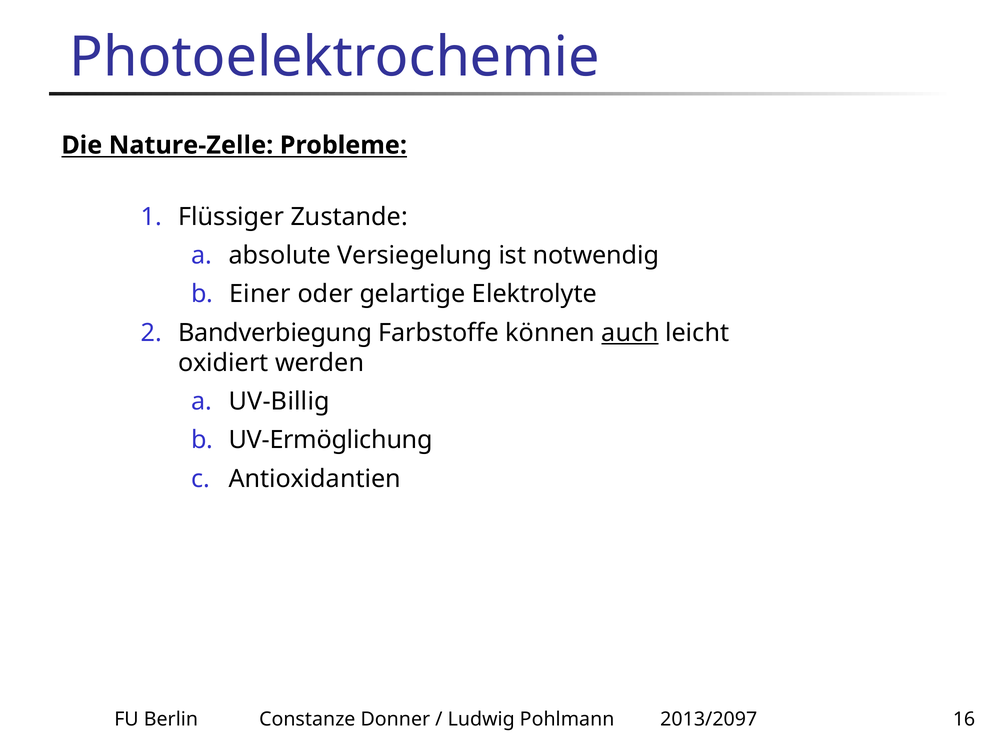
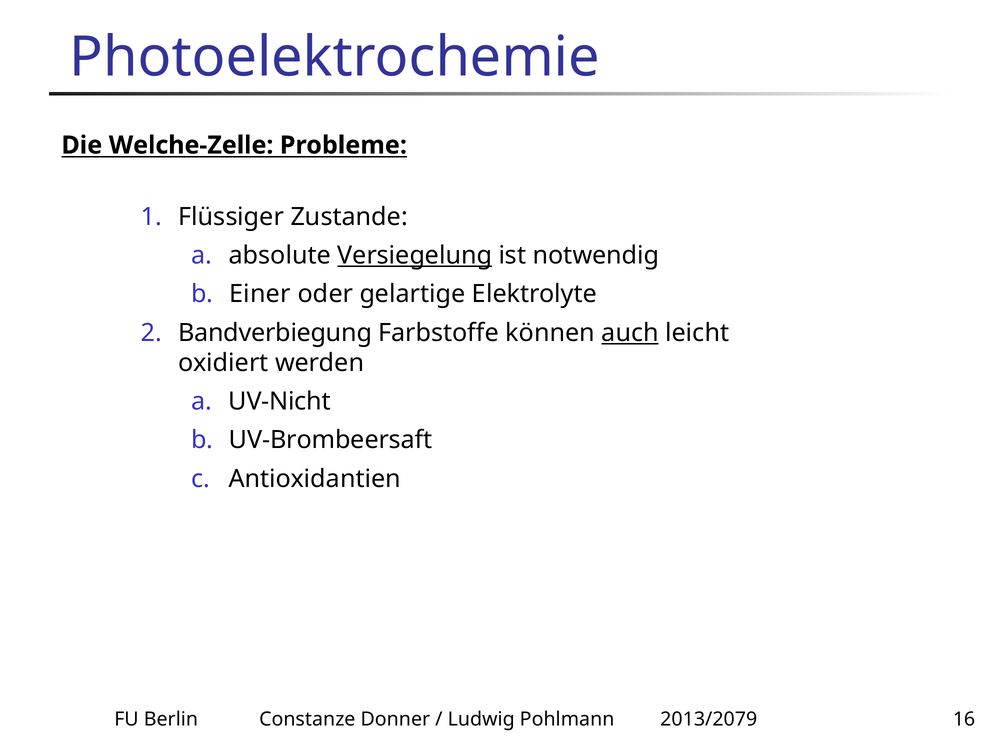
Nature-Zelle: Nature-Zelle -> Welche-Zelle (191, 145)
Versiegelung underline: none -> present (415, 256)
UV-Billig: UV-Billig -> UV-Nicht (279, 402)
UV-Ermöglichung: UV-Ermöglichung -> UV-Brombeersaft (331, 440)
2013/2097: 2013/2097 -> 2013/2079 (709, 719)
